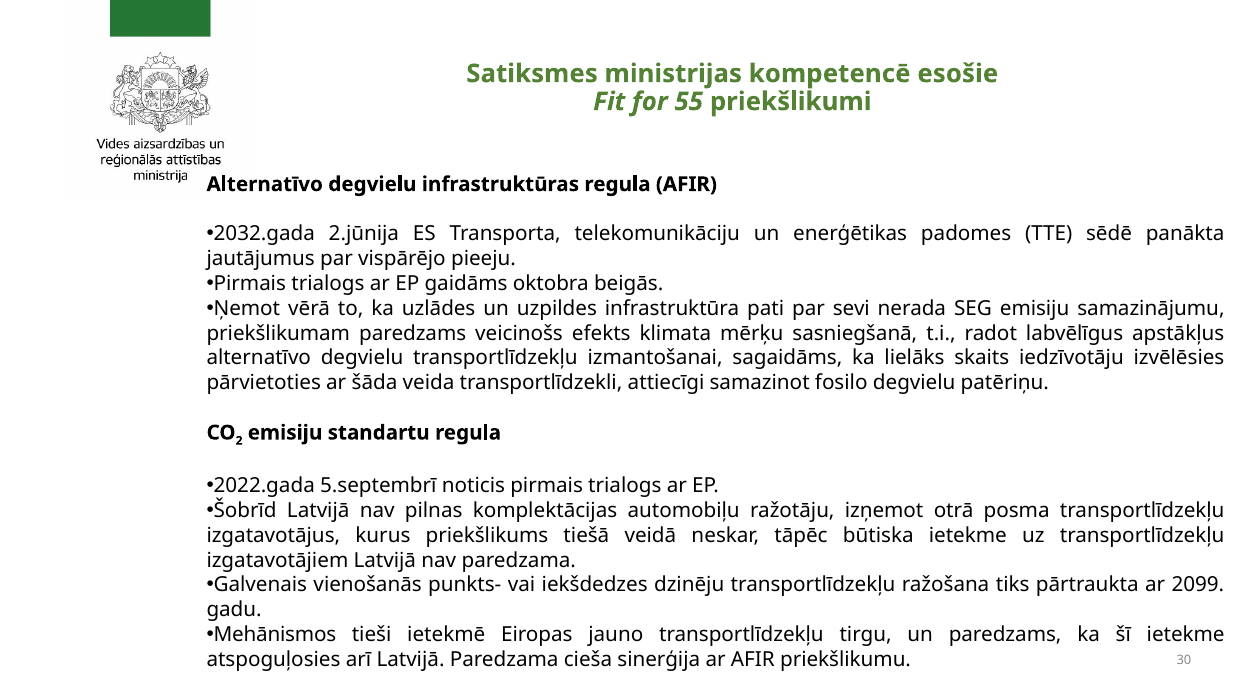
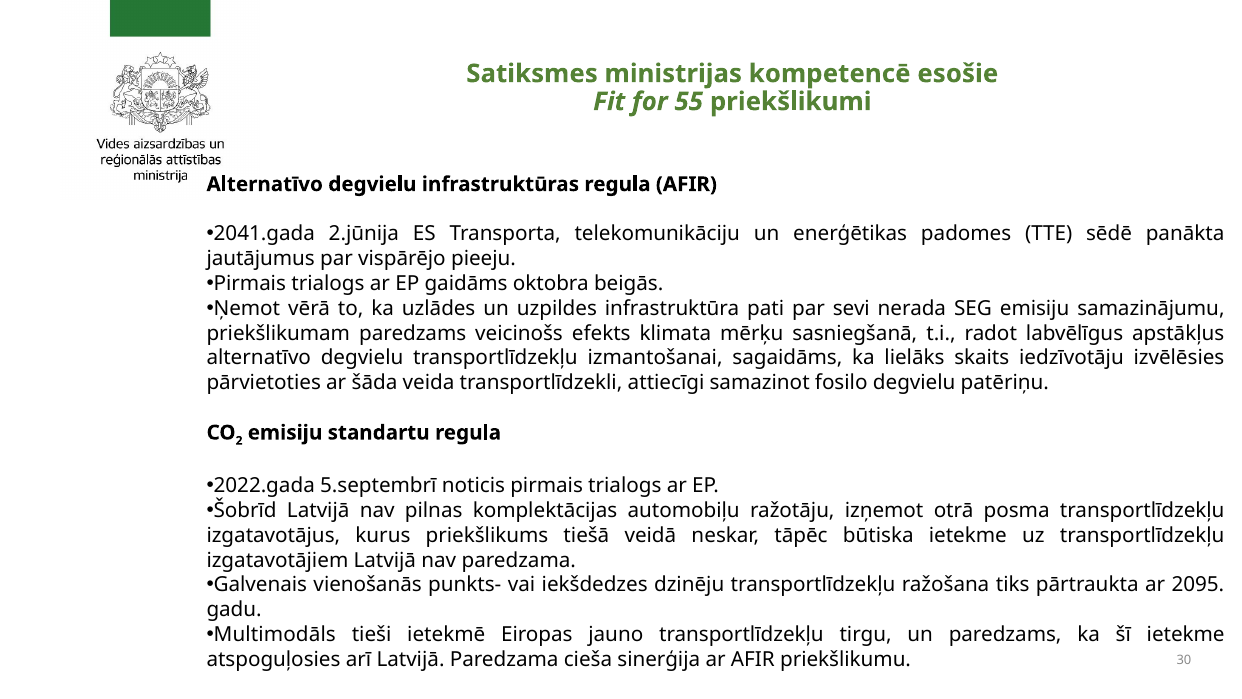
2032.gada: 2032.gada -> 2041.gada (264, 234)
2099: 2099 -> 2095 (1198, 585)
Mehānismos: Mehānismos -> Multimodāls (275, 634)
